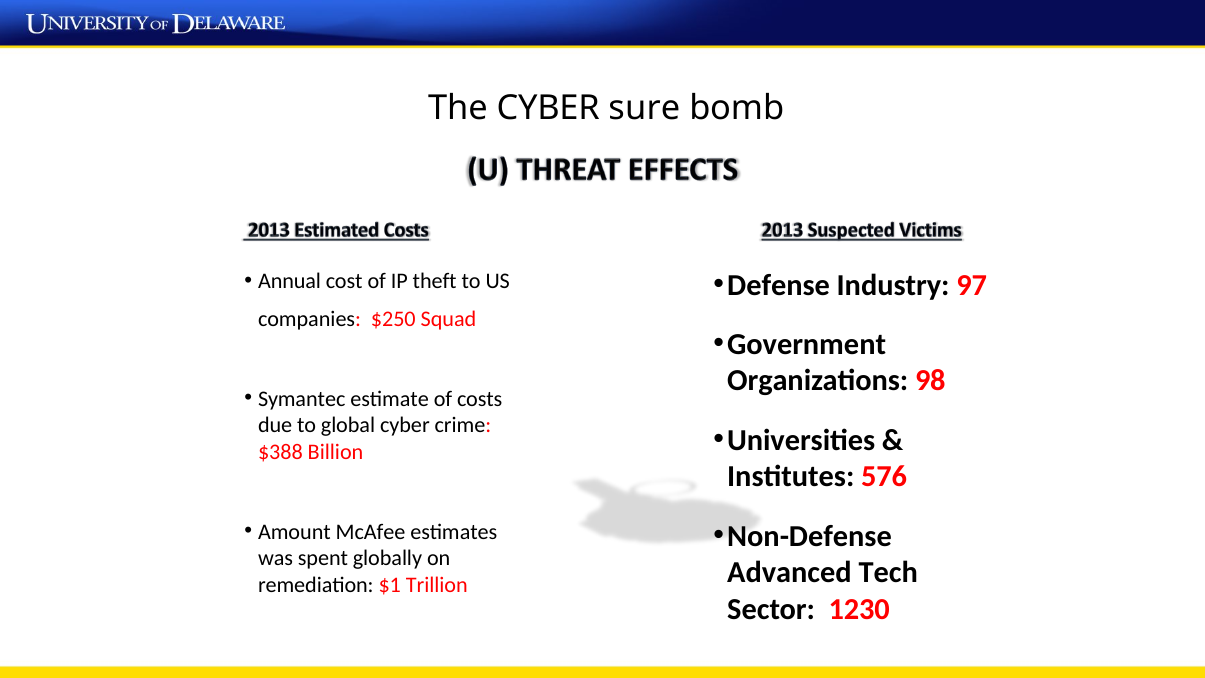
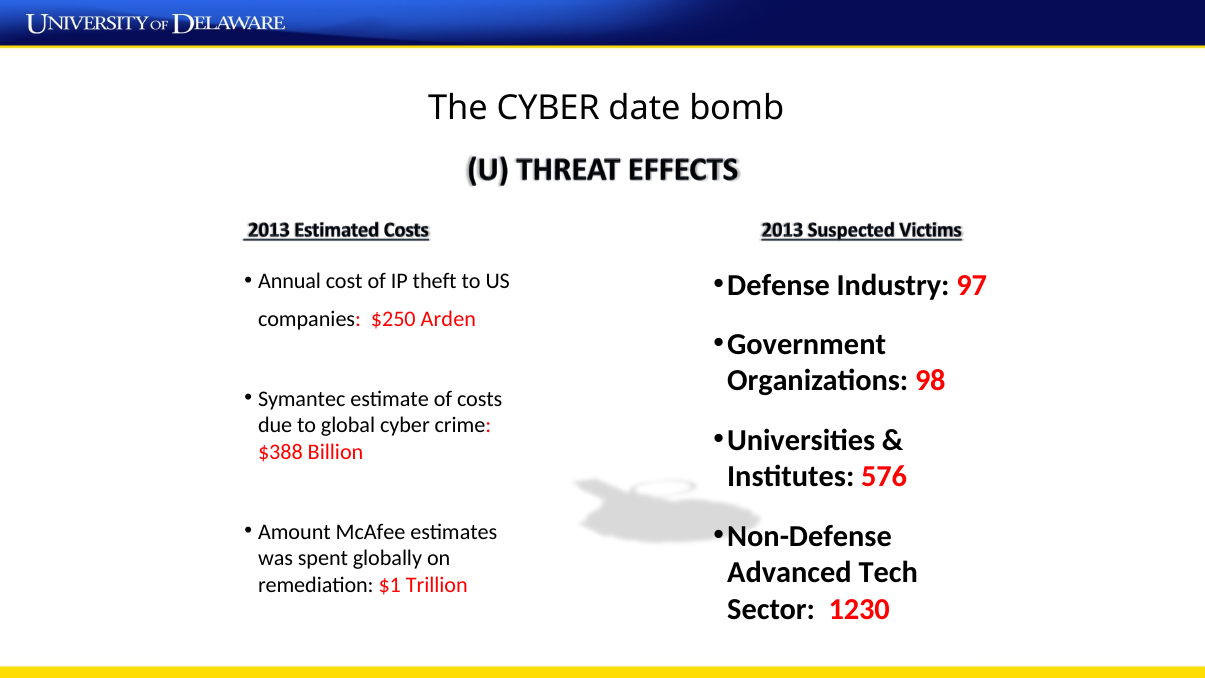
sure: sure -> date (645, 108)
Squad: Squad -> Arden (448, 319)
